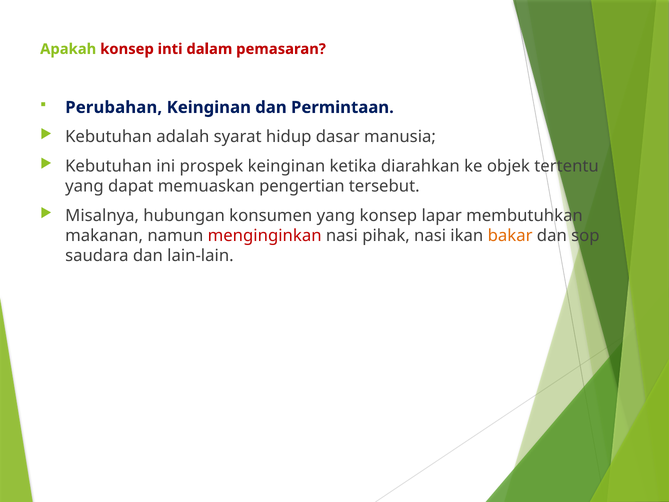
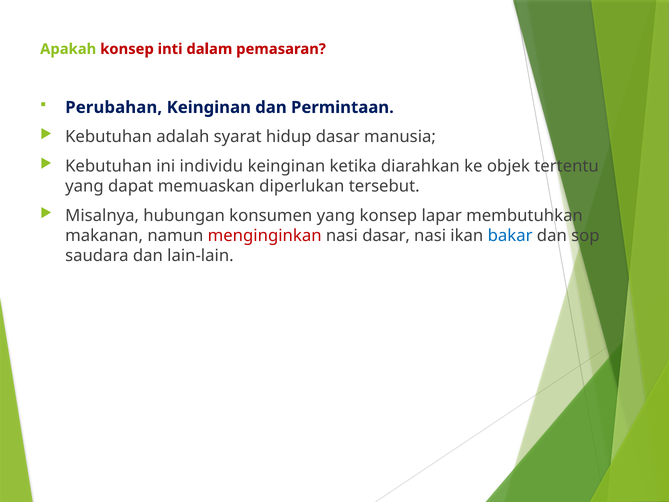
prospek: prospek -> individu (211, 166)
pengertian: pengertian -> diperlukan (302, 186)
nasi pihak: pihak -> dasar (386, 236)
bakar colour: orange -> blue (510, 236)
